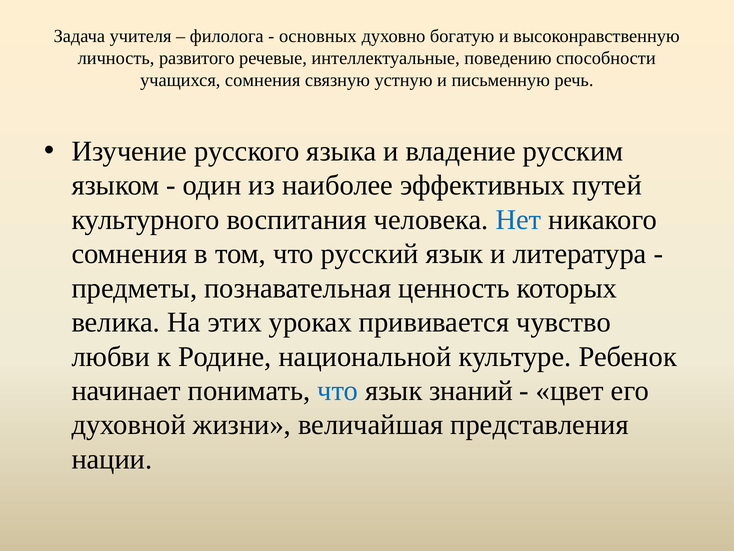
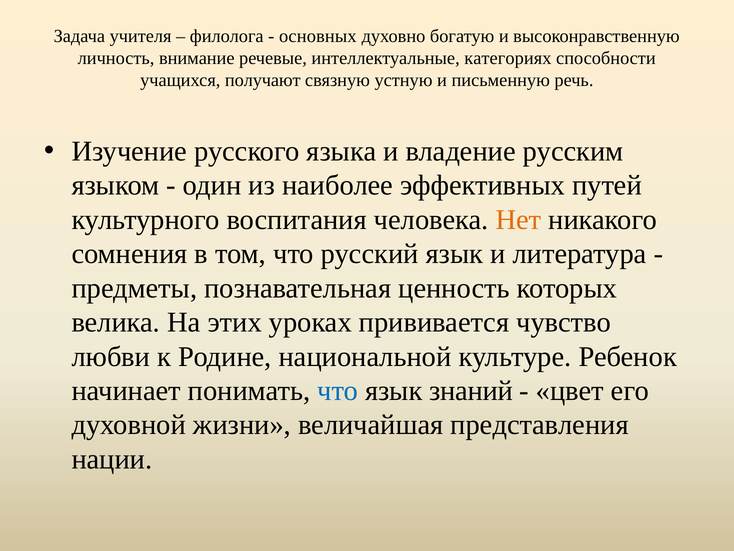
развитого: развитого -> внимание (197, 58)
поведению: поведению -> категориях (508, 58)
учащихся сомнения: сомнения -> получают (263, 80)
Нет colour: blue -> orange (518, 220)
